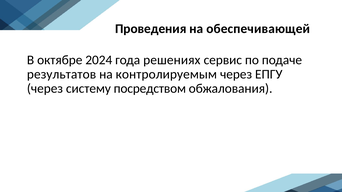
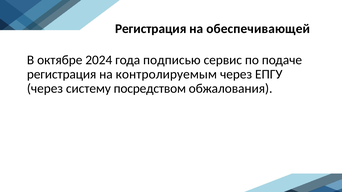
Проведения: Проведения -> Регистрация (151, 29)
решениях: решениях -> подписью (172, 60)
результатов: результатов -> регистрация (62, 74)
